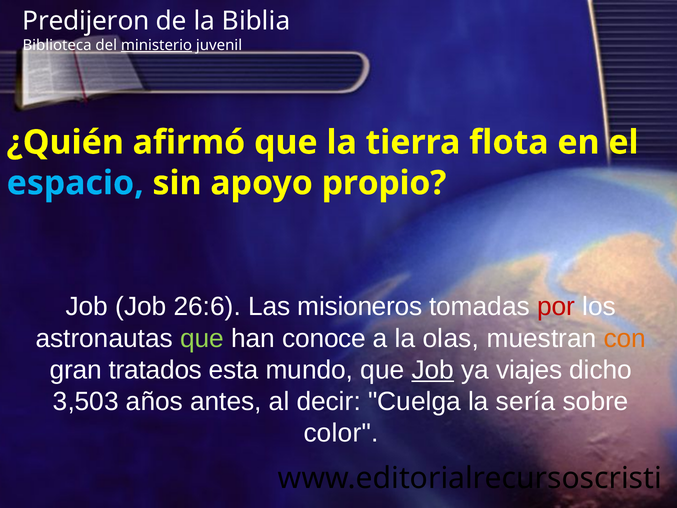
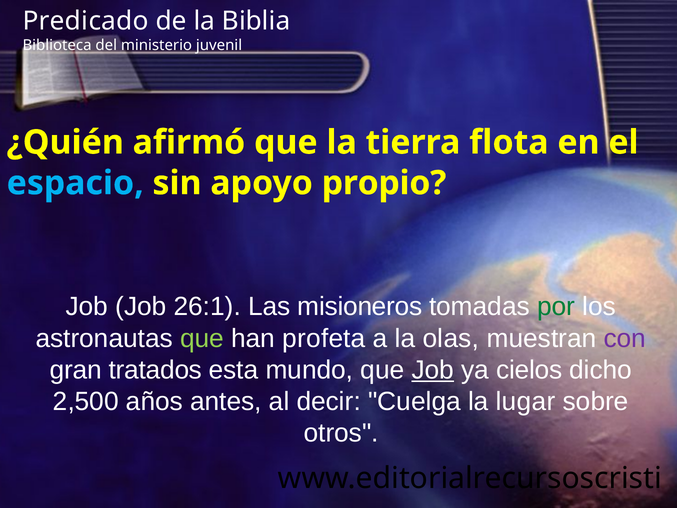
Predijeron: Predijeron -> Predicado (86, 21)
ministerio underline: present -> none (157, 45)
26:6: 26:6 -> 26:1 (207, 307)
por colour: red -> green (556, 307)
conoce: conoce -> profeta (324, 338)
con colour: orange -> purple (625, 338)
viajes: viajes -> cielos (529, 370)
3,503: 3,503 -> 2,500 (86, 401)
sería: sería -> lugar (526, 401)
color: color -> otros (341, 433)
